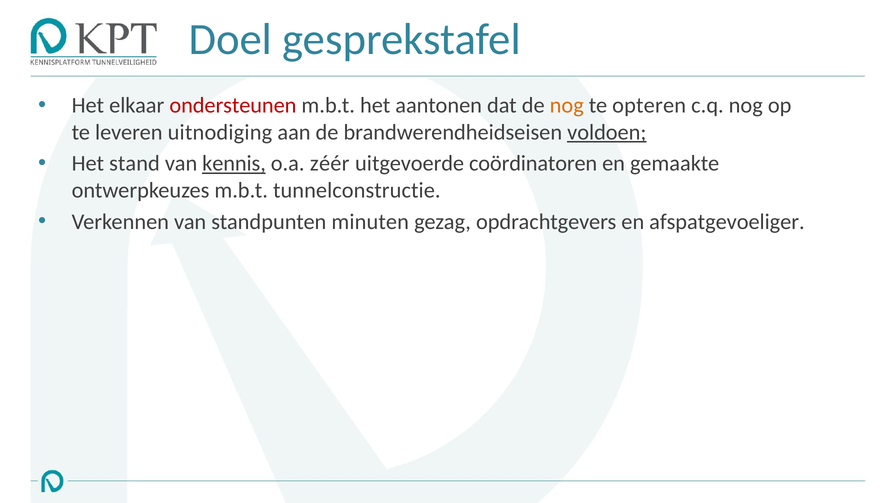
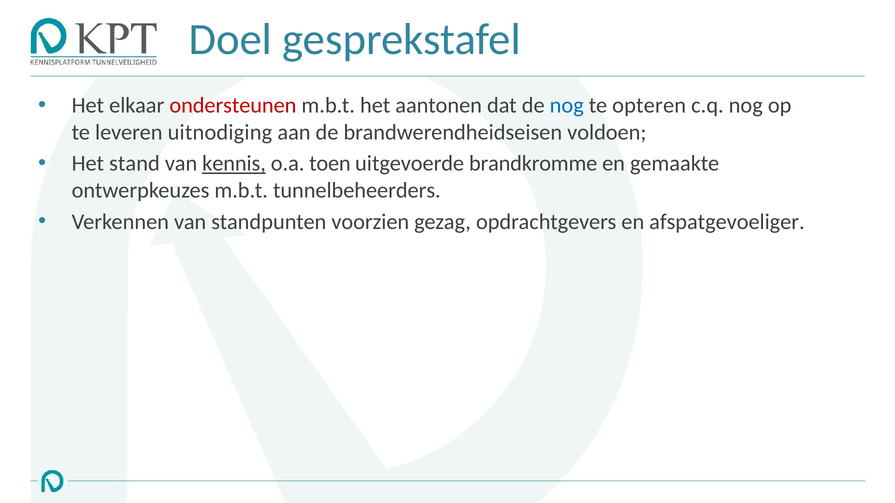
nog colour: orange -> blue (567, 105)
voldoen underline: present -> none (607, 132)
zéér: zéér -> toen (330, 164)
coördinatoren: coördinatoren -> brandkromme (533, 164)
tunnelconstructie: tunnelconstructie -> tunnelbeheerders (357, 191)
minuten: minuten -> voorzien (370, 222)
